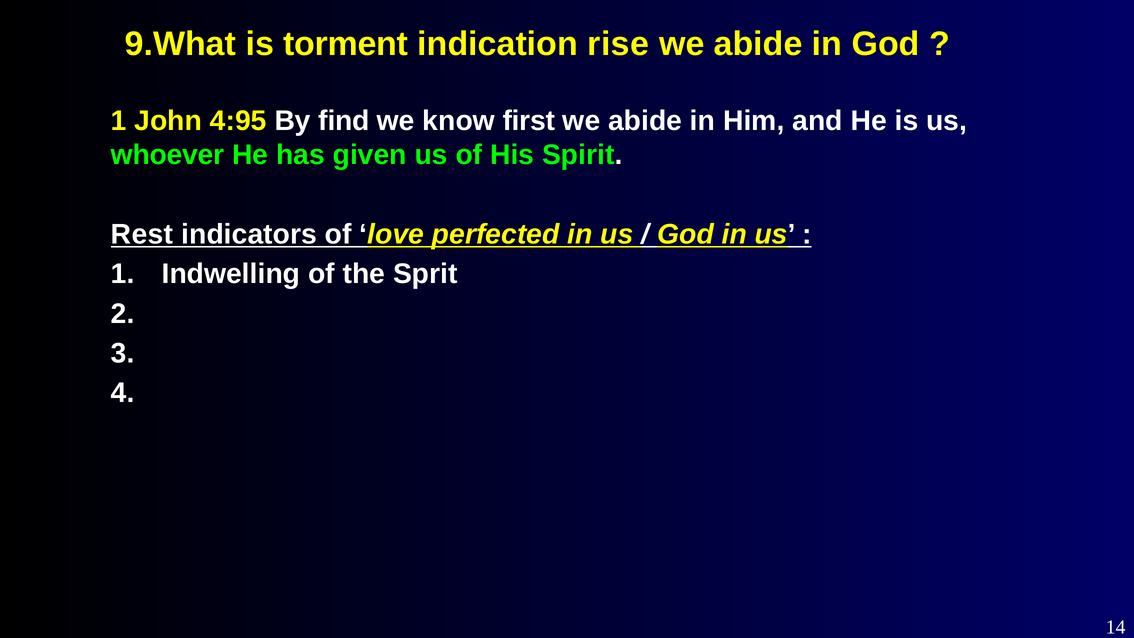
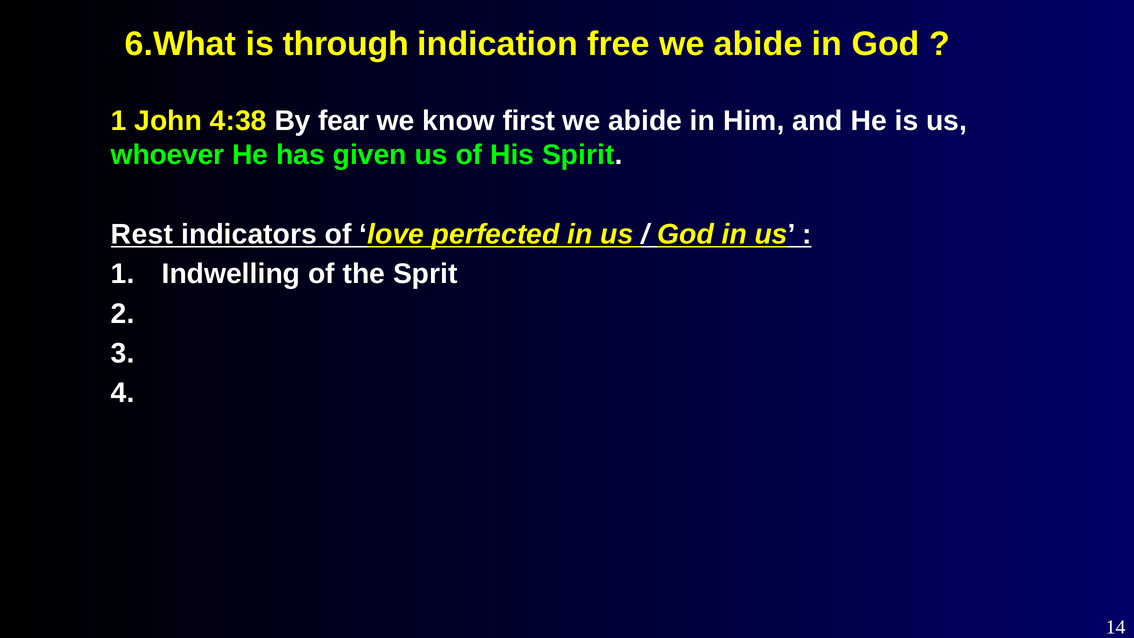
9.What: 9.What -> 6.What (180, 44)
torment: torment -> through (346, 44)
rise: rise -> free (618, 44)
4:95: 4:95 -> 4:38 (238, 121)
find: find -> fear (344, 121)
